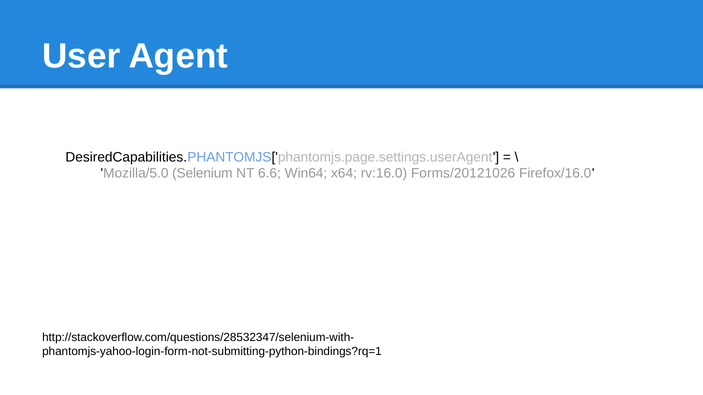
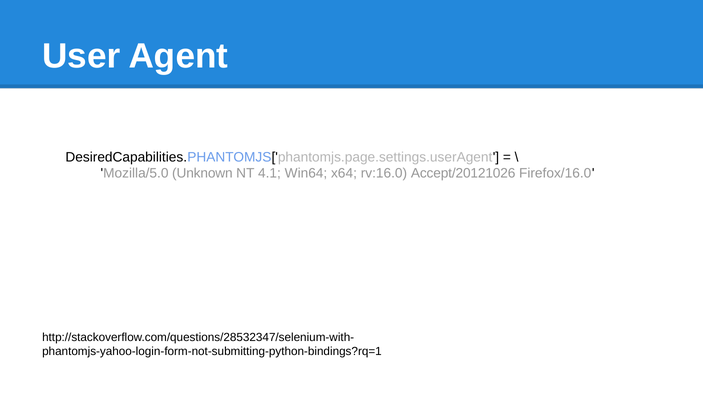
Selenium: Selenium -> Unknown (202, 174)
6.6: 6.6 -> 4.1 (269, 174)
Forms/20121026: Forms/20121026 -> Accept/20121026 (463, 174)
